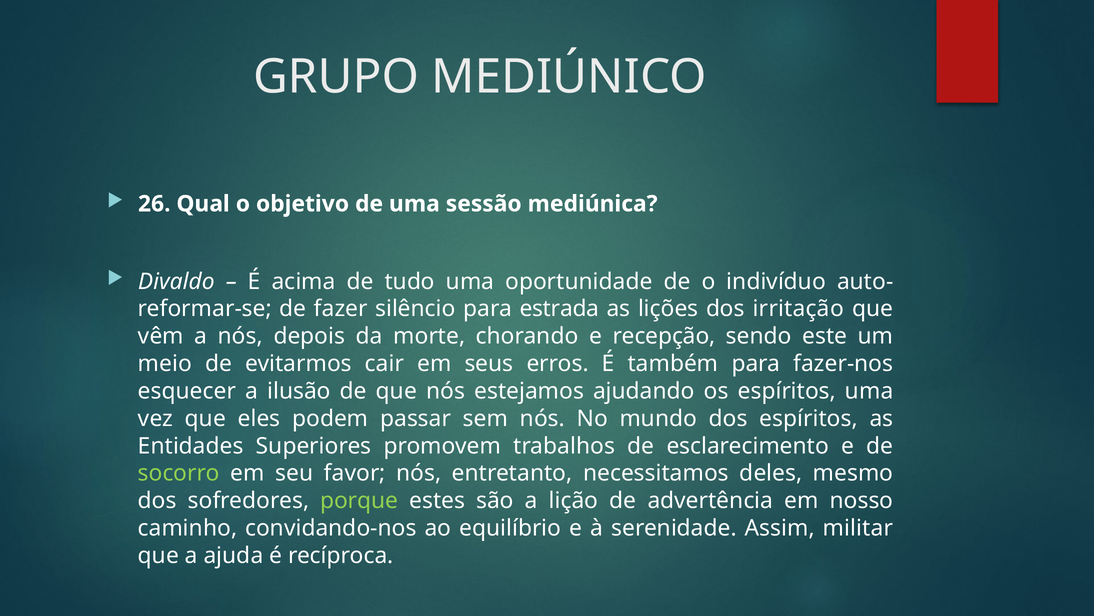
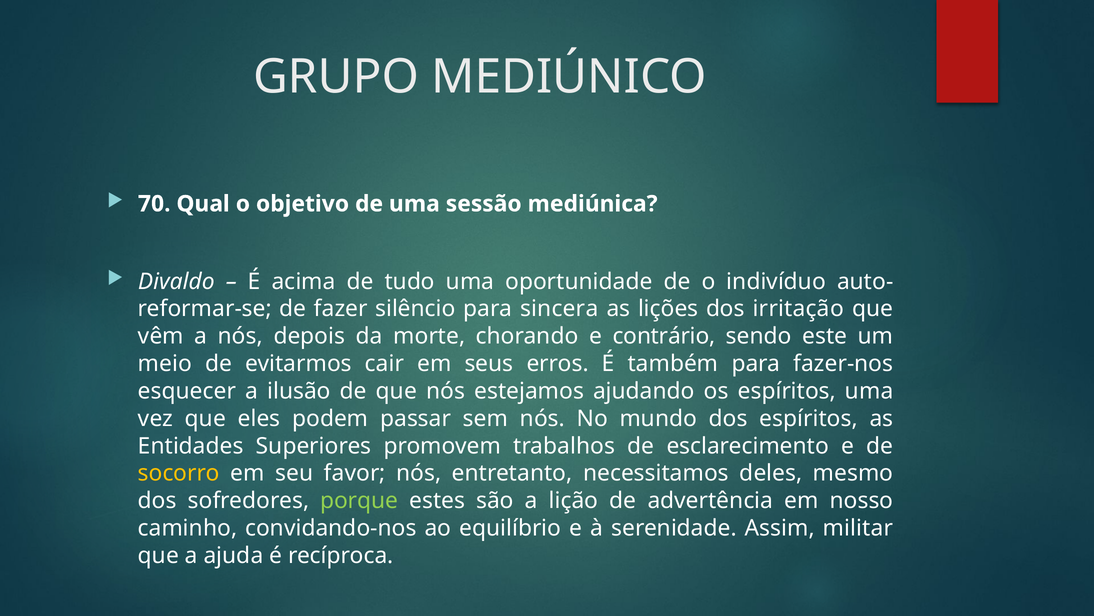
26: 26 -> 70 (154, 204)
estrada: estrada -> sincera (559, 309)
recepção: recepção -> contrário (664, 336)
socorro colour: light green -> yellow (179, 473)
